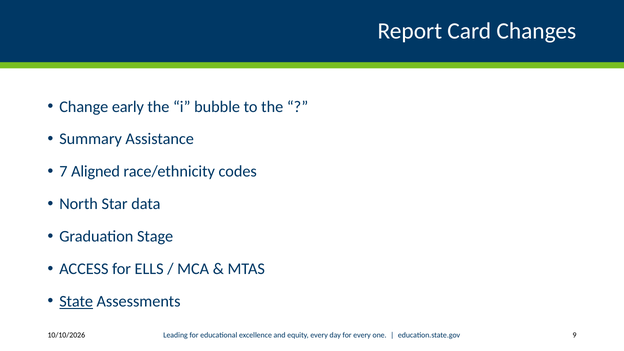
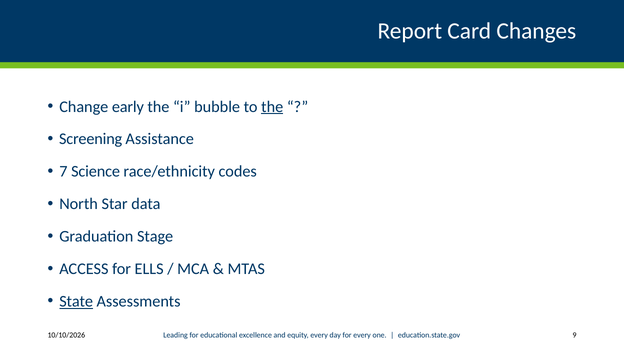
the underline: none -> present (272, 107)
Summary: Summary -> Screening (91, 139)
Aligned: Aligned -> Science (96, 172)
